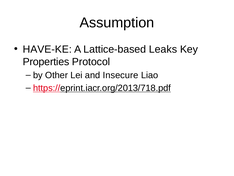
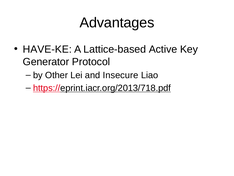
Assumption: Assumption -> Advantages (117, 23)
Leaks: Leaks -> Active (163, 49)
Properties: Properties -> Generator (46, 62)
